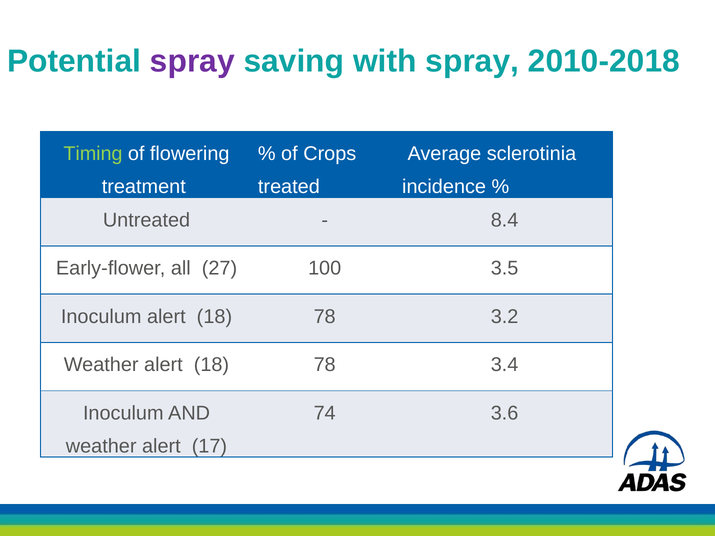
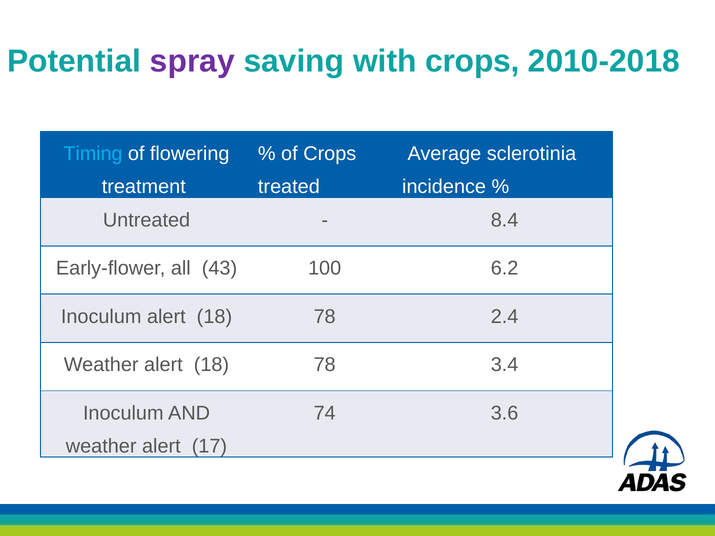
with spray: spray -> crops (472, 61)
Timing colour: light green -> light blue (93, 154)
27: 27 -> 43 (219, 269)
3.5: 3.5 -> 6.2 (505, 269)
3.2: 3.2 -> 2.4 (505, 317)
